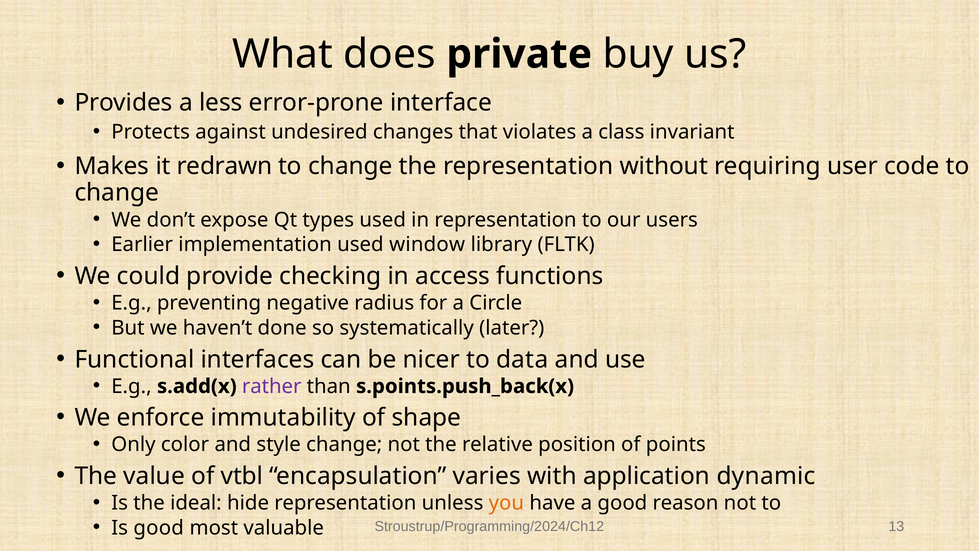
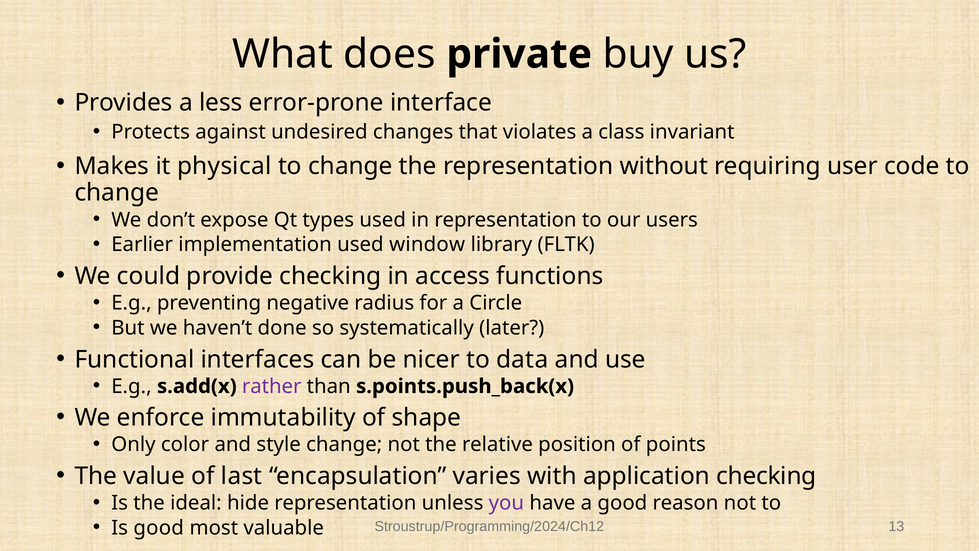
redrawn: redrawn -> physical (224, 166)
vtbl: vtbl -> last (242, 476)
application dynamic: dynamic -> checking (766, 476)
you colour: orange -> purple (506, 503)
